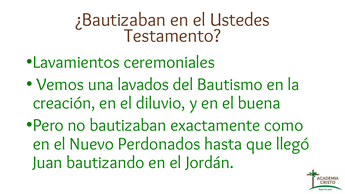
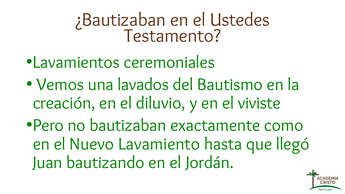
buena: buena -> viviste (259, 103)
Perdonados: Perdonados -> Lavamiento (159, 144)
